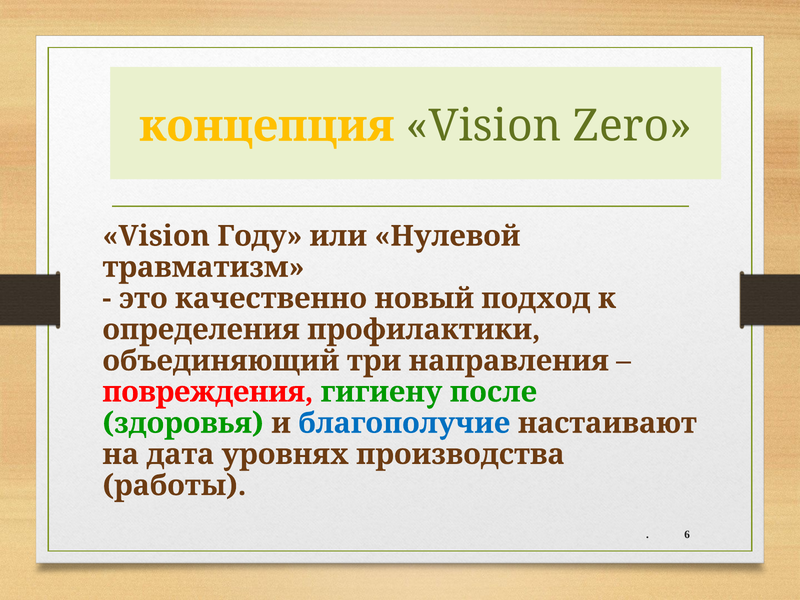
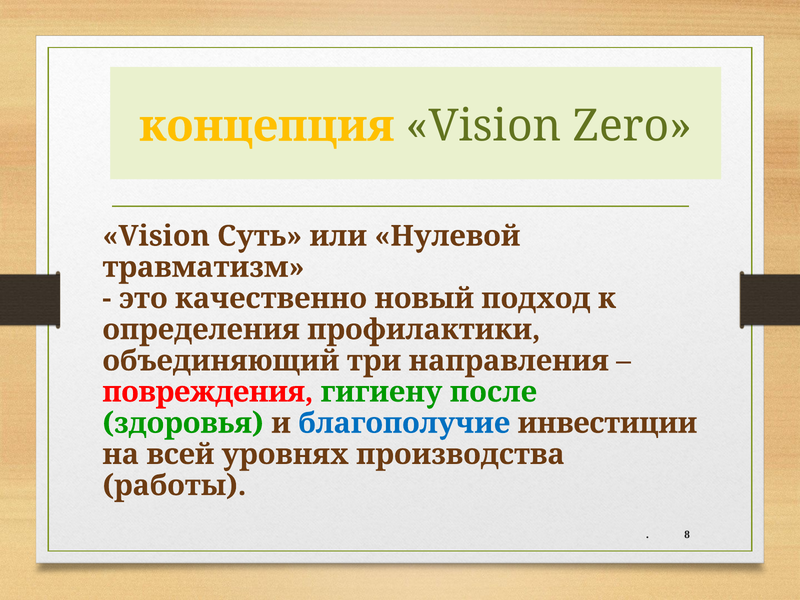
Году: Году -> Суть (260, 236)
настаивают: настаивают -> инвестиции (607, 423)
дата: дата -> всей (180, 454)
6: 6 -> 8 (687, 535)
